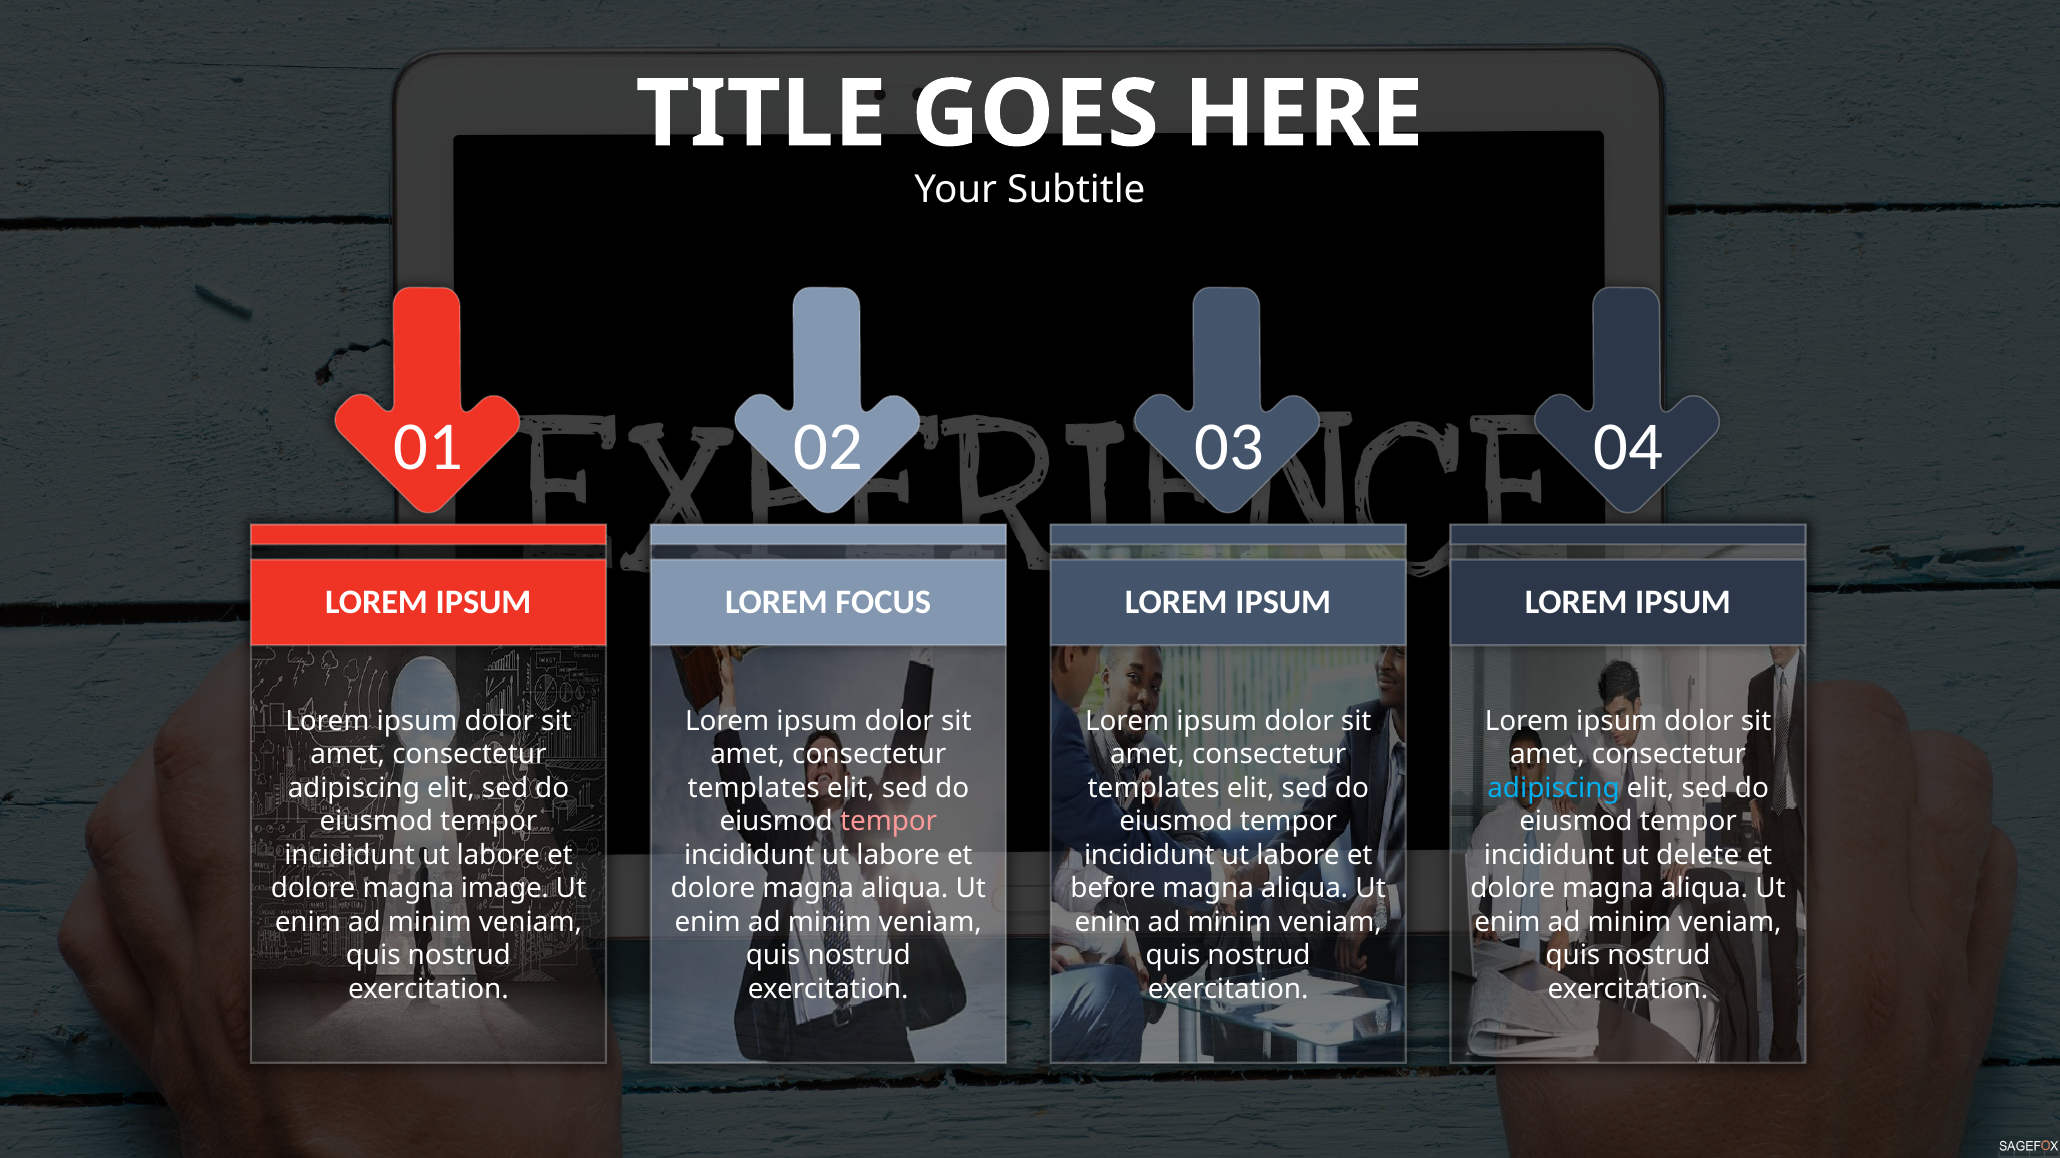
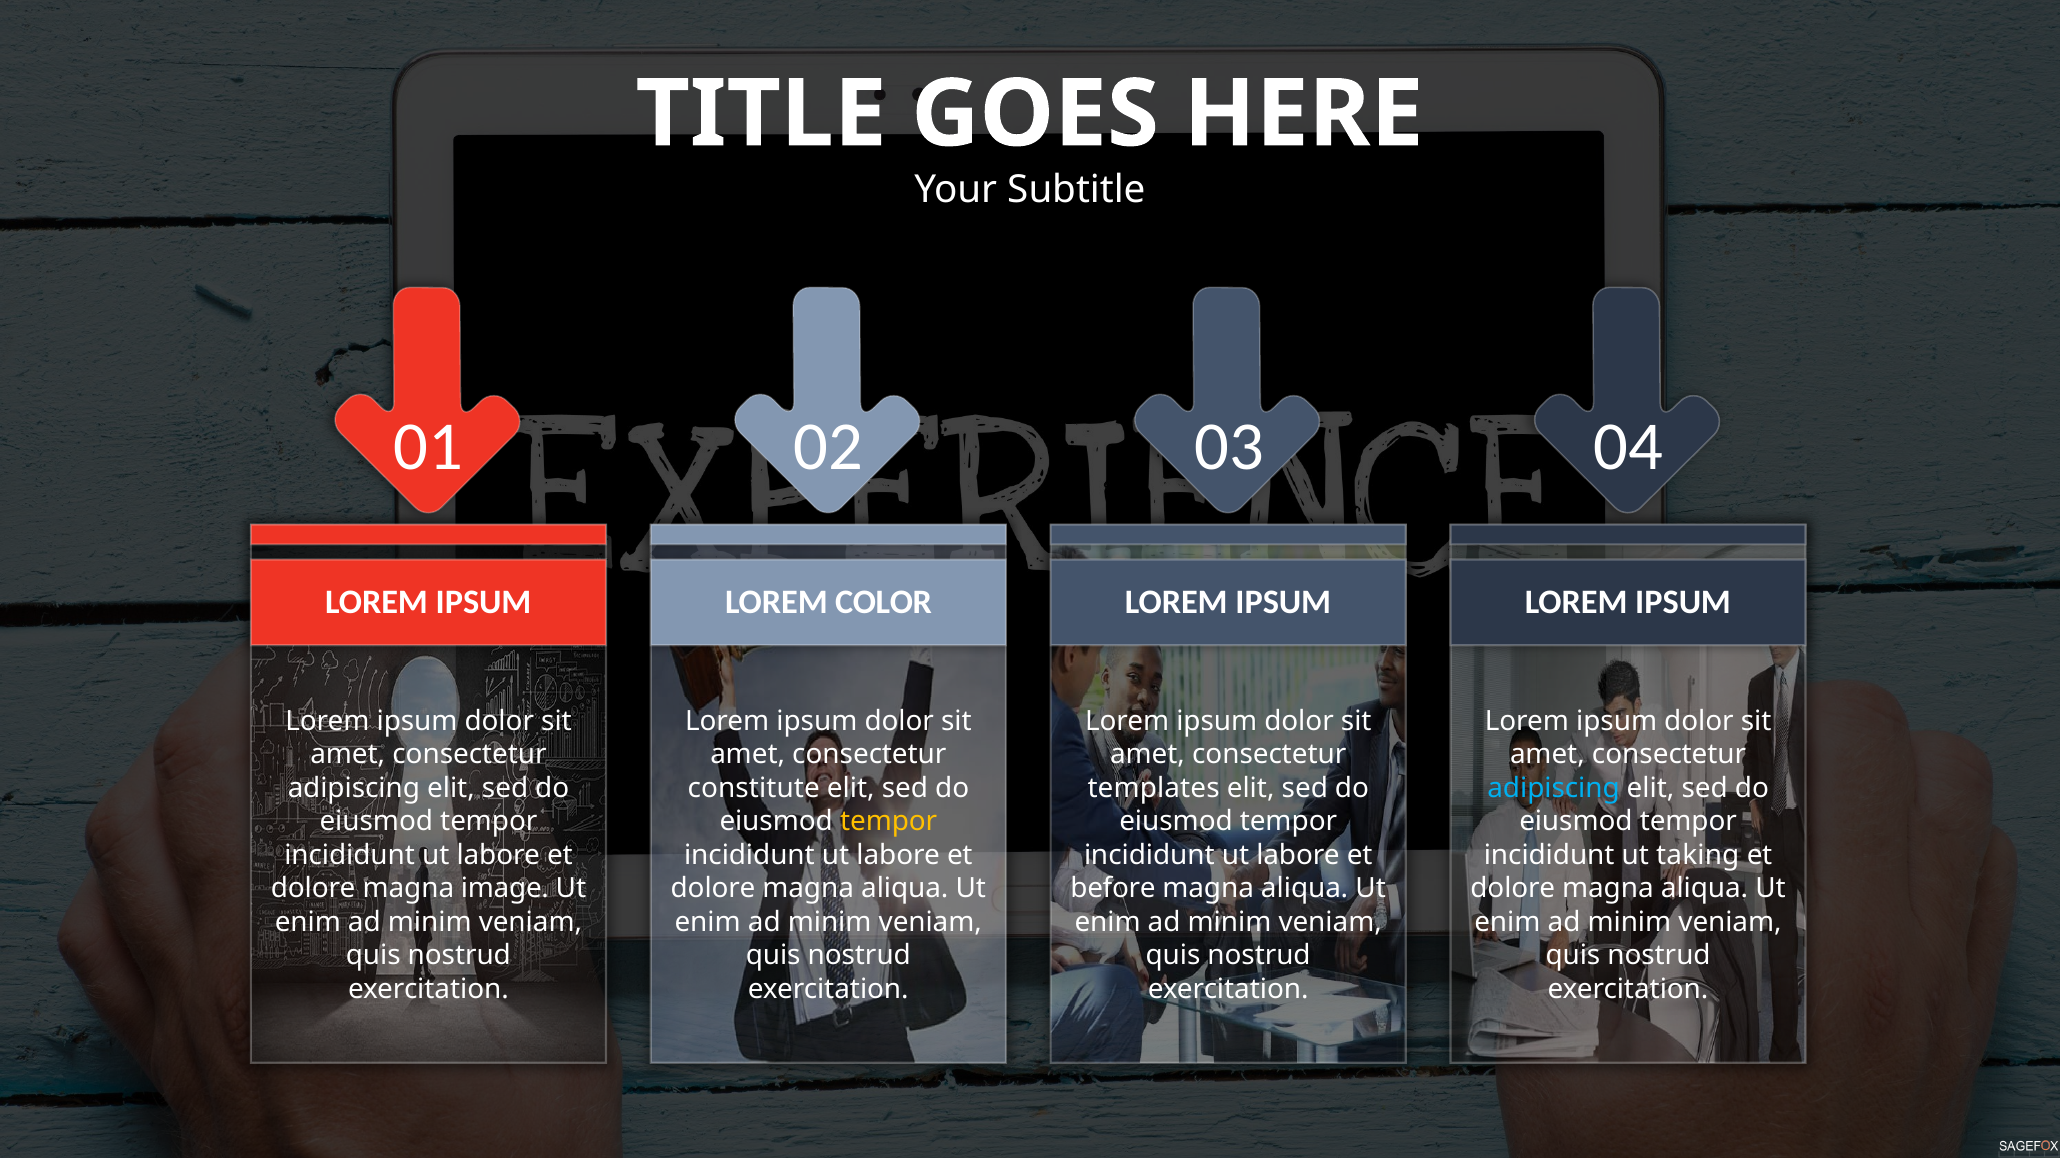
FOCUS: FOCUS -> COLOR (883, 602)
templates: templates -> constitute (754, 789)
tempor colour: pink -> yellow (889, 822)
delete: delete -> taking (1698, 856)
